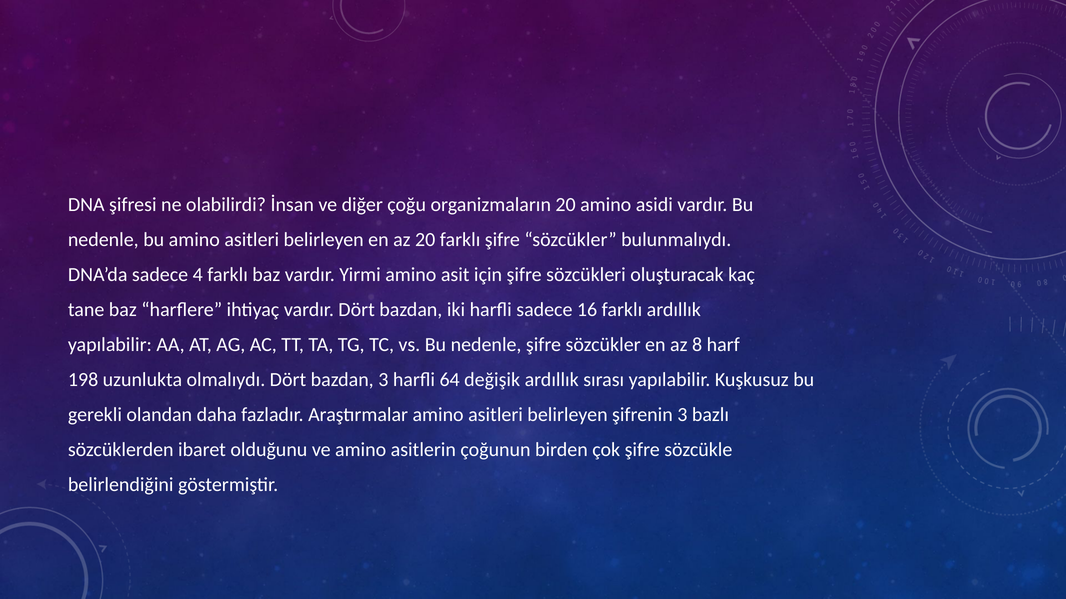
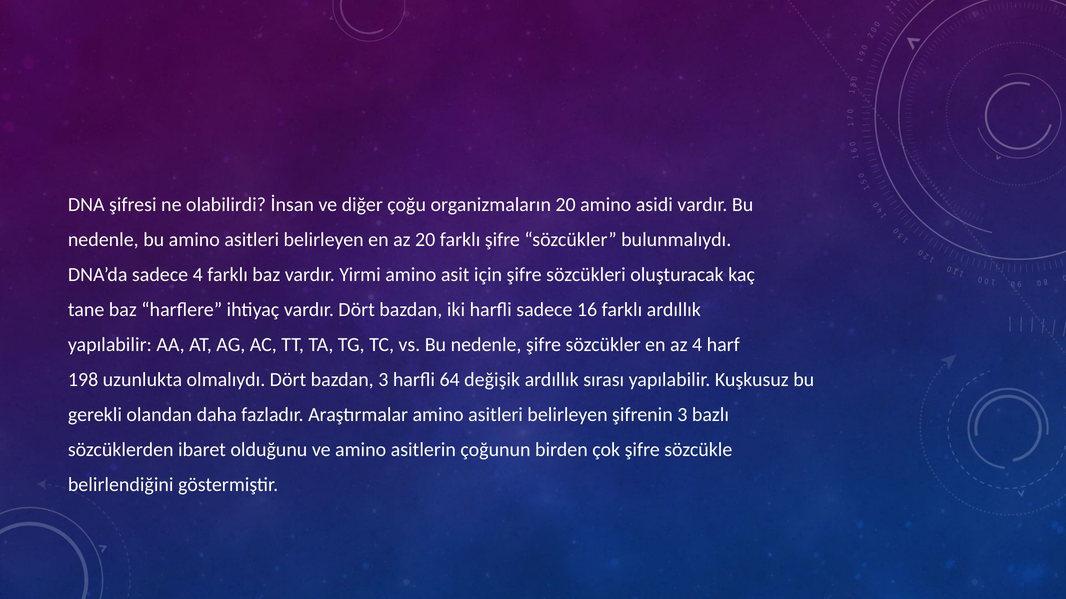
az 8: 8 -> 4 (697, 345)
